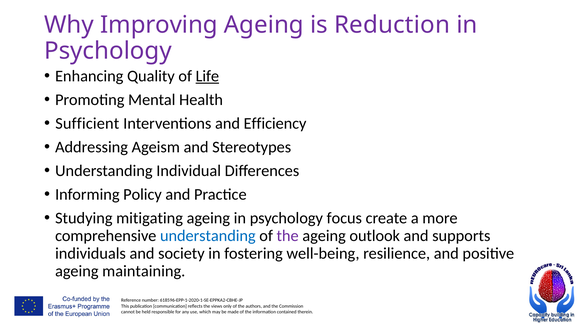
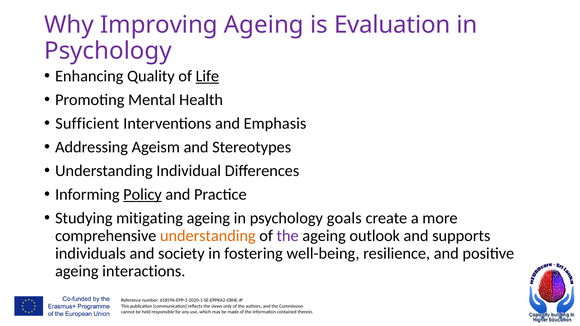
Reduction: Reduction -> Evaluation (392, 25)
Efficiency: Efficiency -> Emphasis (275, 124)
Policy underline: none -> present (142, 195)
focus: focus -> goals (344, 218)
understanding colour: blue -> orange (208, 236)
maintaining: maintaining -> interactions (144, 271)
